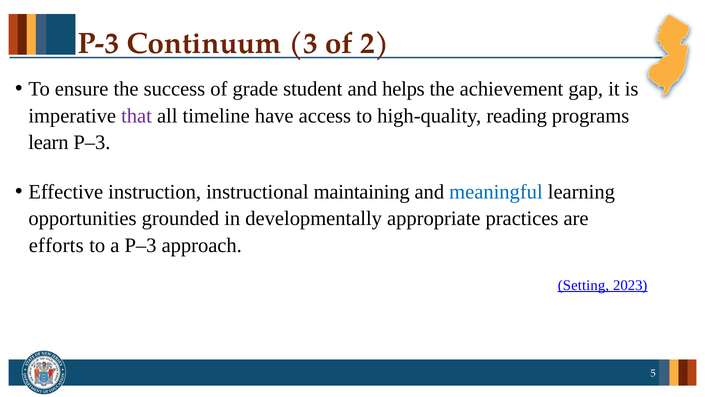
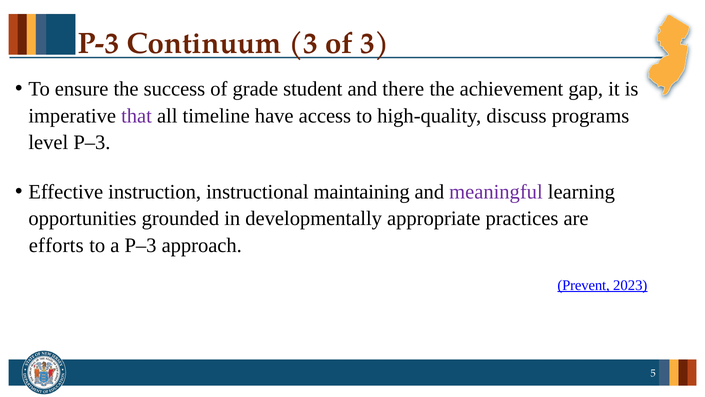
of 2: 2 -> 3 (375, 43)
helps: helps -> there (403, 89)
reading: reading -> discuss (517, 116)
learn: learn -> level (48, 142)
meaningful colour: blue -> purple (496, 192)
Setting: Setting -> Prevent (584, 285)
